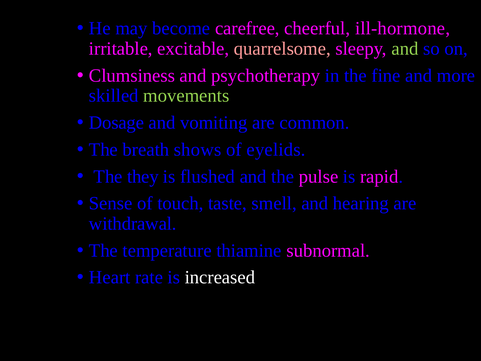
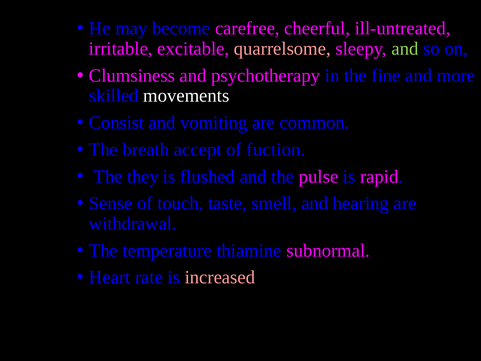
ill-hormone: ill-hormone -> ill-untreated (403, 28)
movements colour: light green -> white (186, 96)
Dosage: Dosage -> Consist (117, 123)
shows: shows -> accept (198, 150)
eyelids: eyelids -> fuction (276, 150)
increased colour: white -> pink (220, 277)
